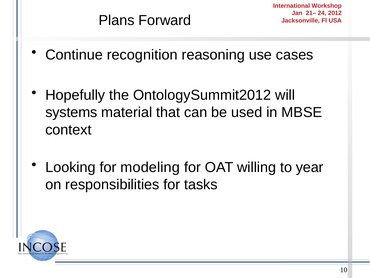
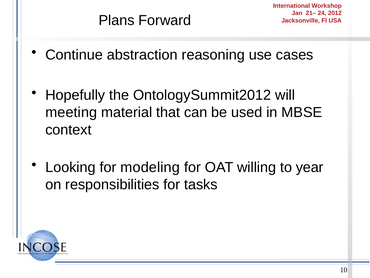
recognition: recognition -> abstraction (142, 55)
systems: systems -> meeting (71, 112)
